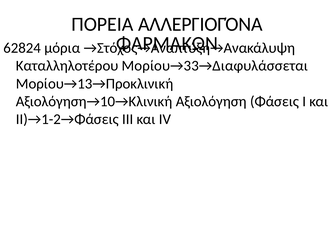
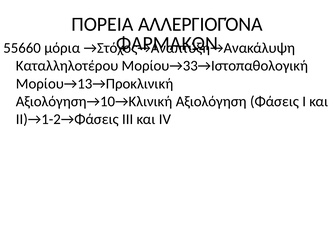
62824: 62824 -> 55660 (22, 48)
Μορίου→33→Διαφυλάσσεται: Μορίου→33→Διαφυλάσσεται -> Μορίου→33→Iστοπαθολογική (215, 66)
